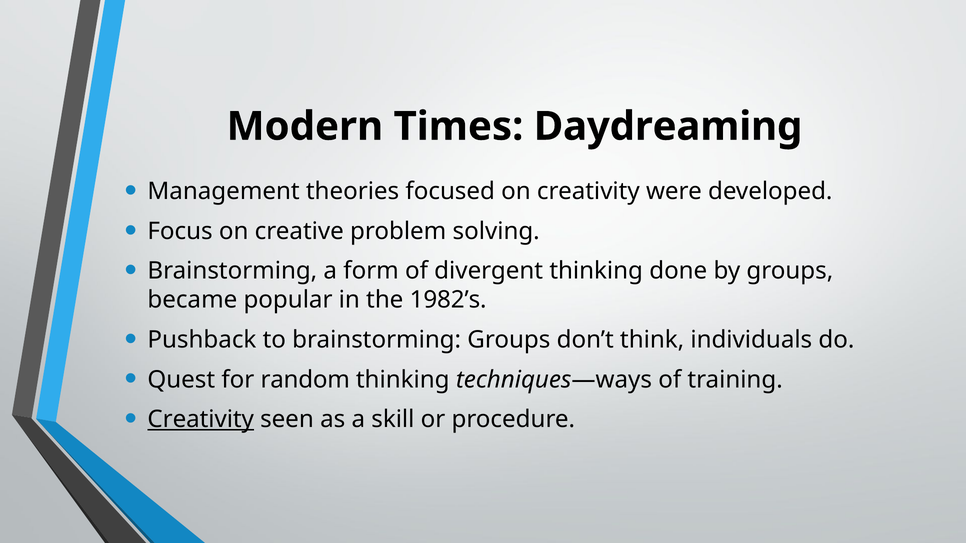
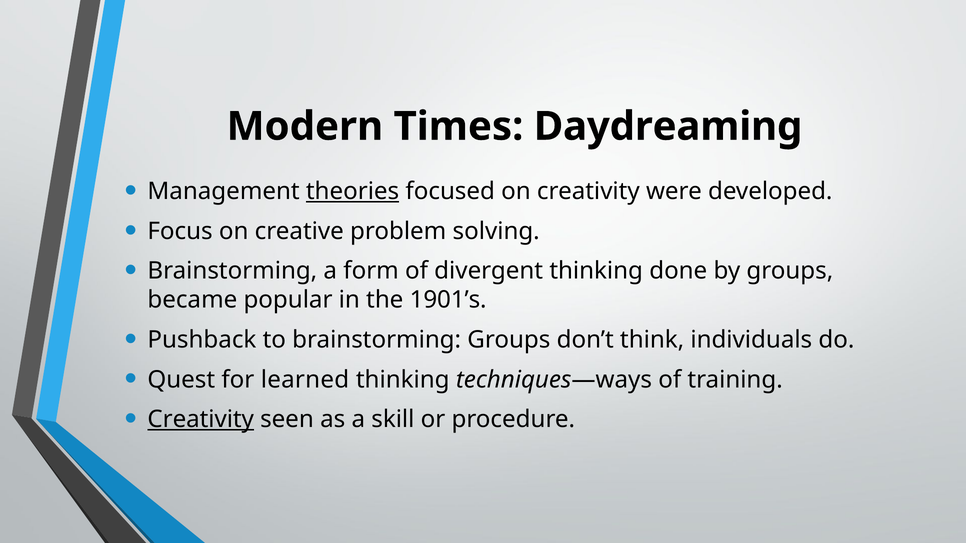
theories underline: none -> present (353, 191)
1982’s: 1982’s -> 1901’s (448, 300)
random: random -> learned (305, 380)
